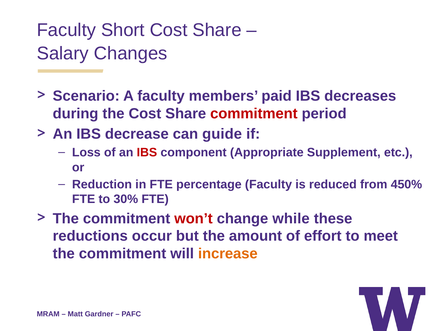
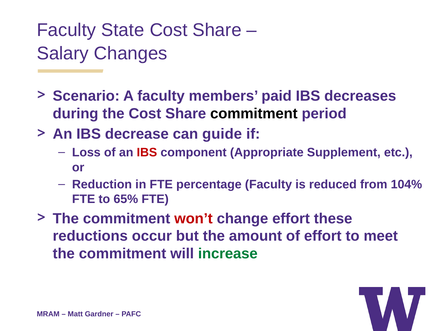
Short: Short -> State (123, 30)
commitment colour: red -> black (254, 113)
450%: 450% -> 104% (406, 184)
30%: 30% -> 65% (126, 199)
change while: while -> effort (291, 218)
increase colour: orange -> green (228, 254)
